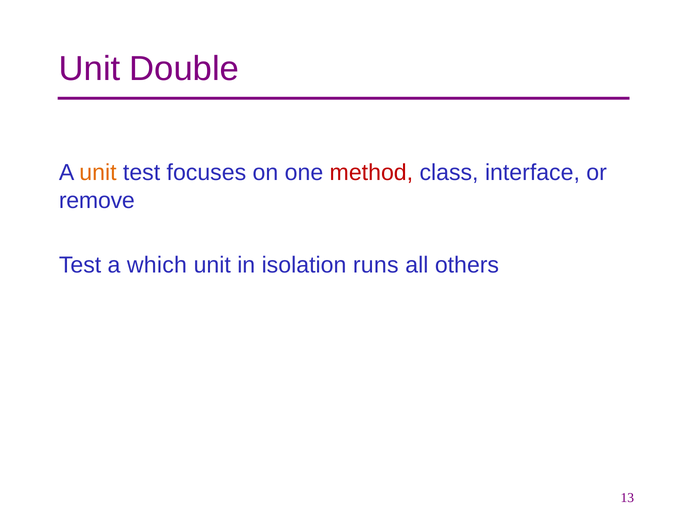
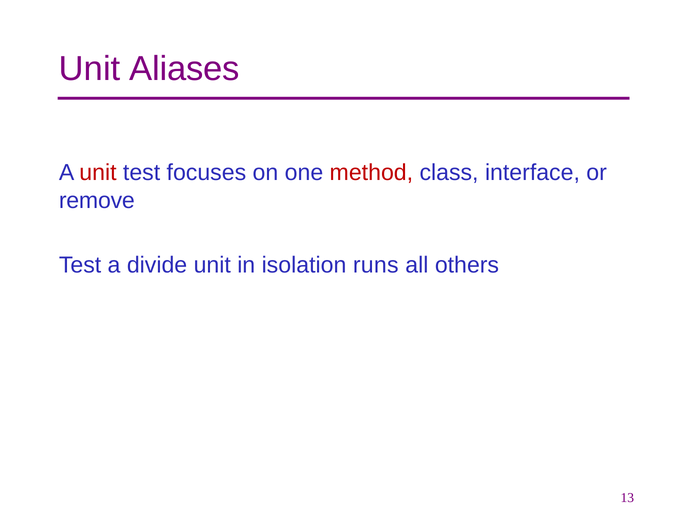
Double: Double -> Aliases (184, 69)
unit colour: orange -> red (98, 173)
which: which -> divide (157, 265)
